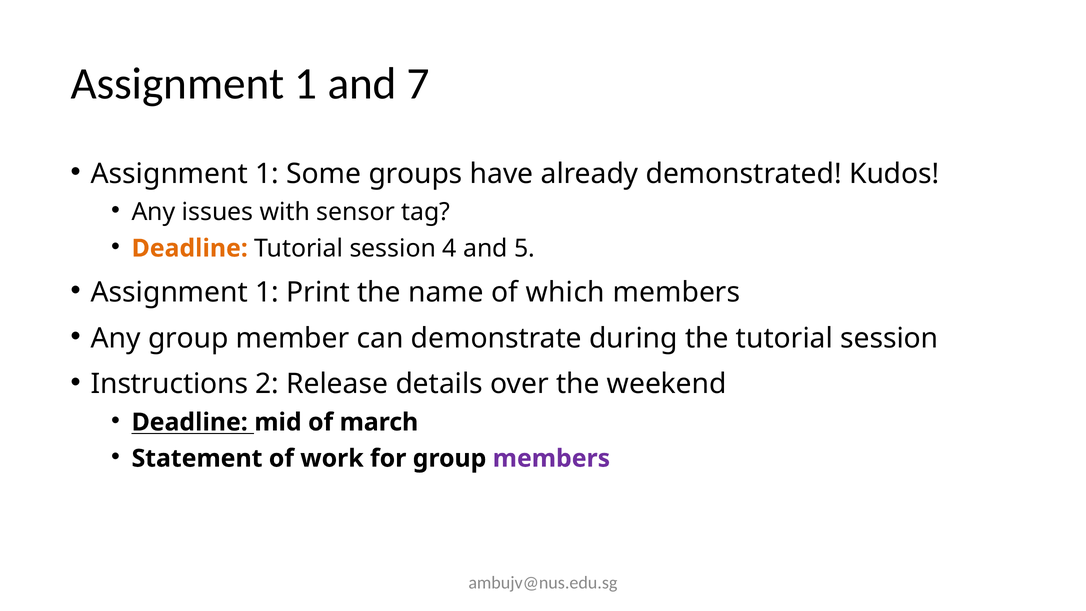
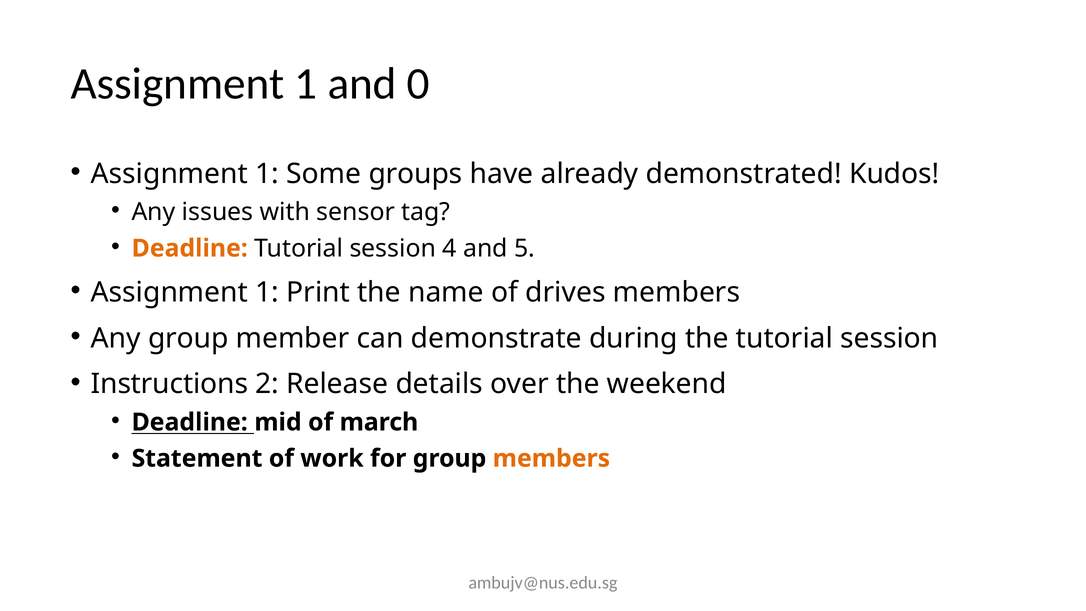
7: 7 -> 0 (418, 84)
which: which -> drives (565, 292)
members colour: purple -> orange (551, 458)
